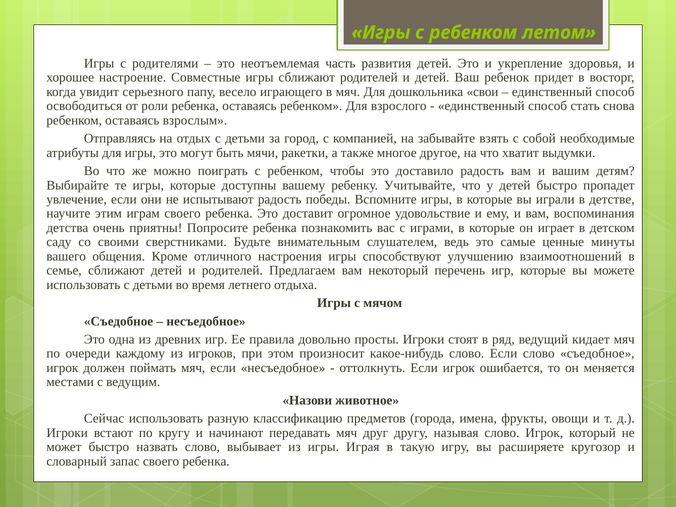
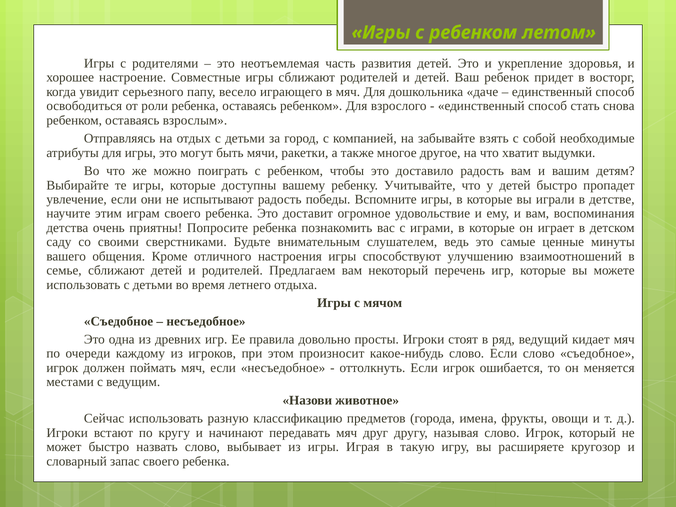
свои: свои -> даче (482, 92)
